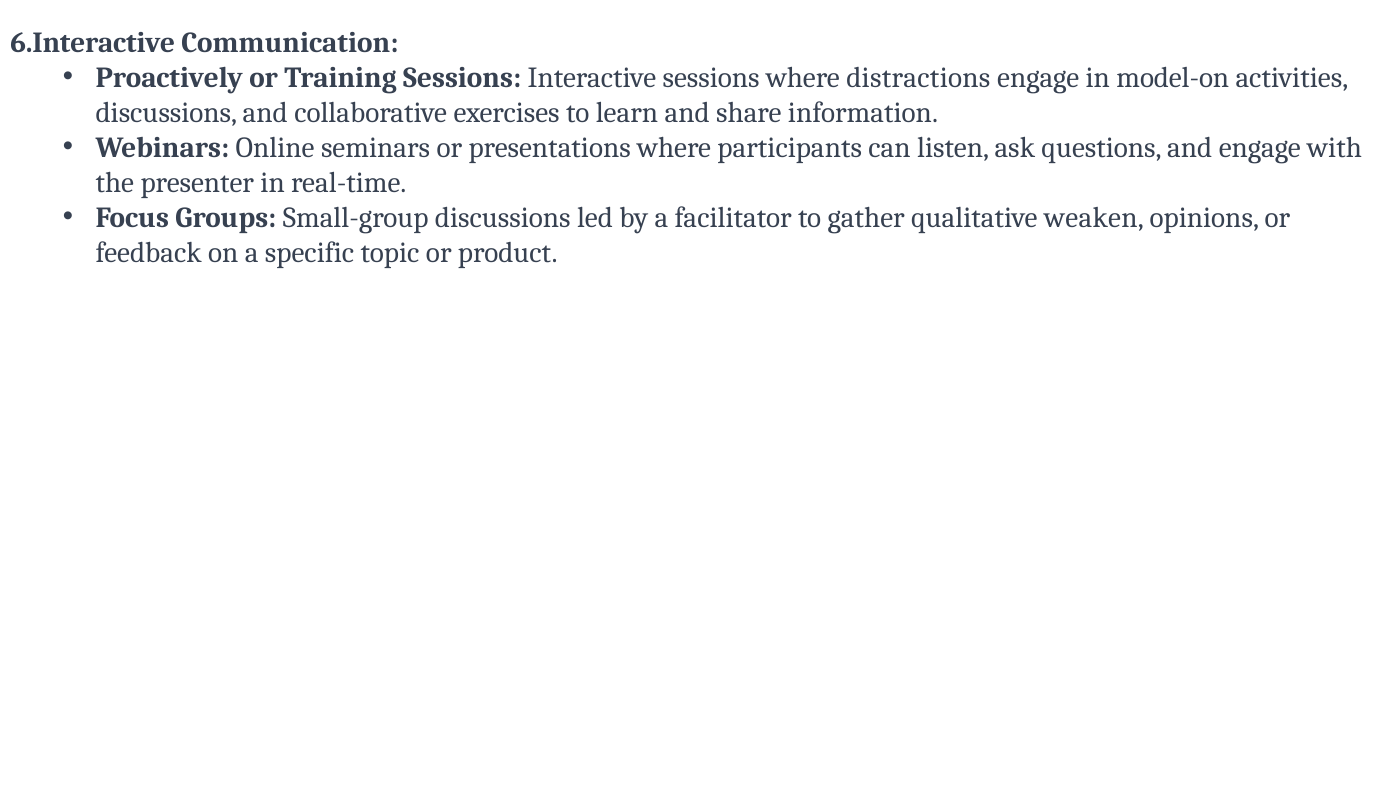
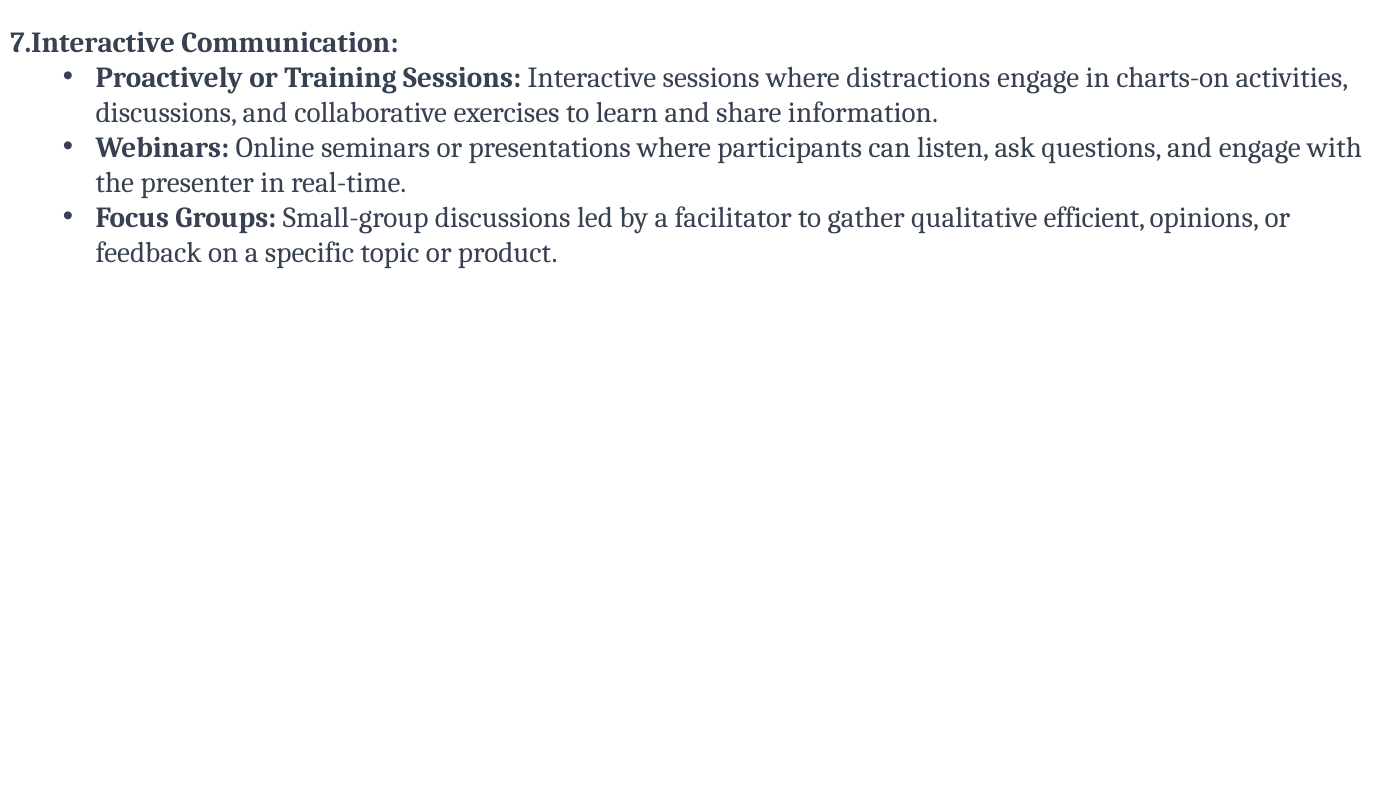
6.Interactive: 6.Interactive -> 7.Interactive (93, 43)
model-on: model-on -> charts-on (1173, 77)
weaken: weaken -> efficient (1094, 217)
